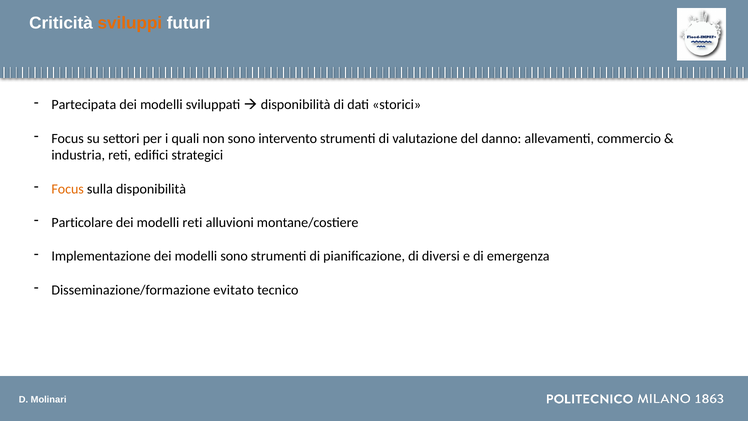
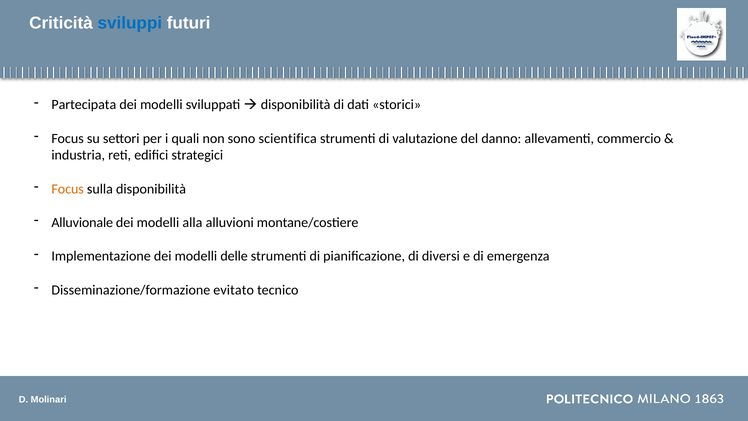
sviluppi colour: orange -> blue (130, 23)
intervento: intervento -> scientifica (288, 138)
Particolare: Particolare -> Alluvionale (82, 222)
modelli reti: reti -> alla (192, 222)
modelli sono: sono -> delle (234, 256)
